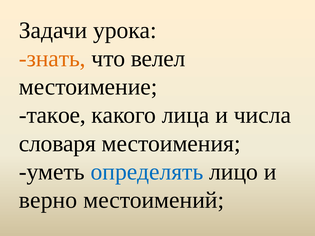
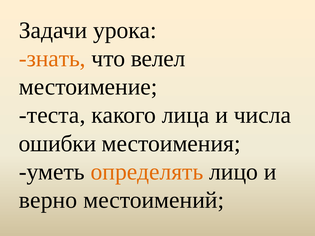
такое: такое -> теста (52, 115)
словаря: словаря -> ошибки (57, 144)
определять colour: blue -> orange (147, 172)
